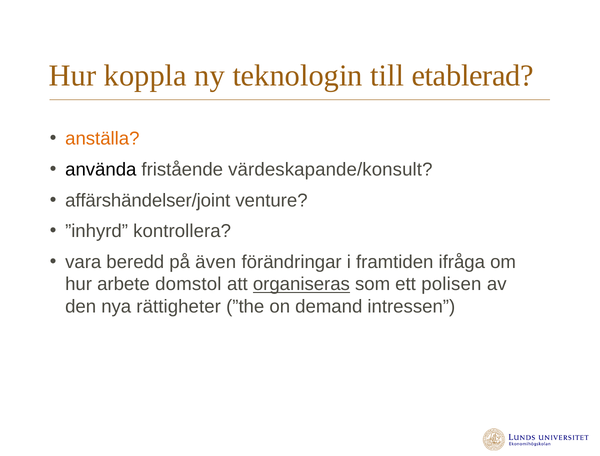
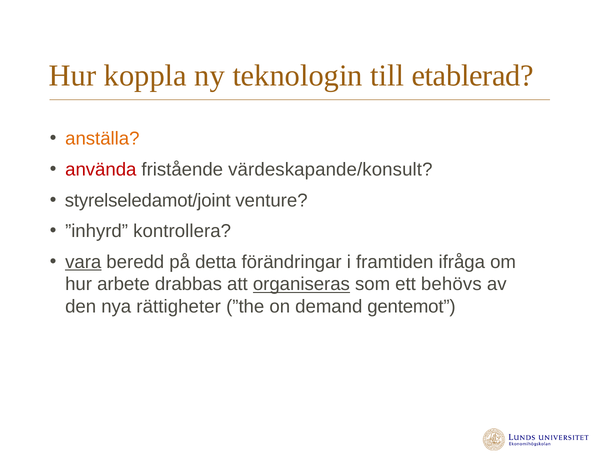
använda colour: black -> red (101, 170)
affärshändelser/joint: affärshändelser/joint -> styrelseledamot/joint (148, 200)
vara underline: none -> present (83, 262)
även: även -> detta (216, 262)
domstol: domstol -> drabbas (188, 284)
polisen: polisen -> behövs (451, 284)
intressen: intressen -> gentemot (411, 307)
